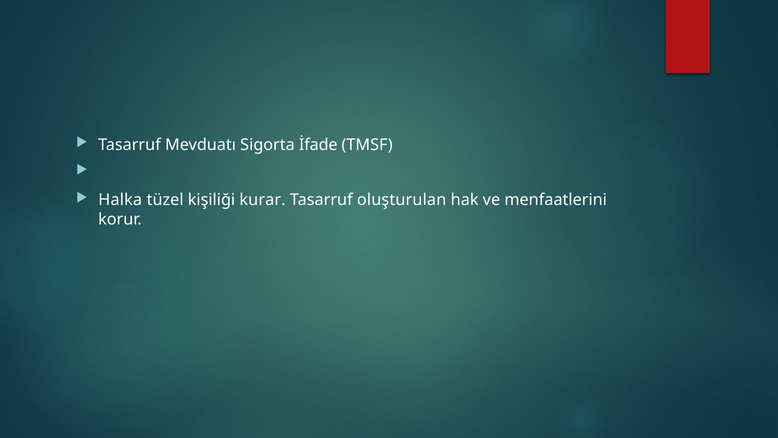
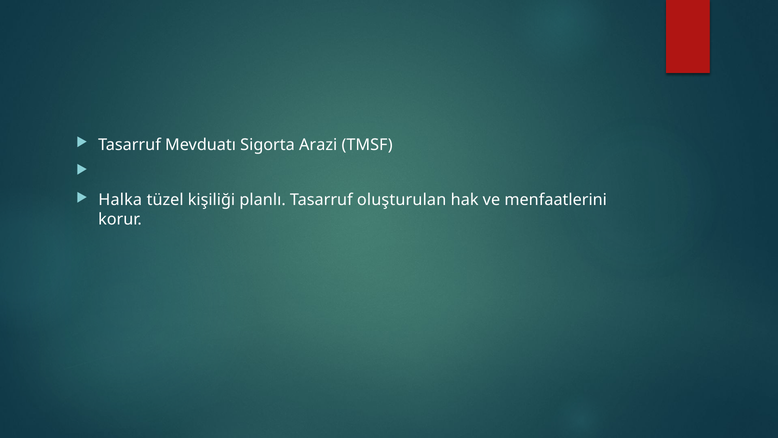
İfade: İfade -> Arazi (318, 145)
kurar: kurar -> planlı (263, 200)
